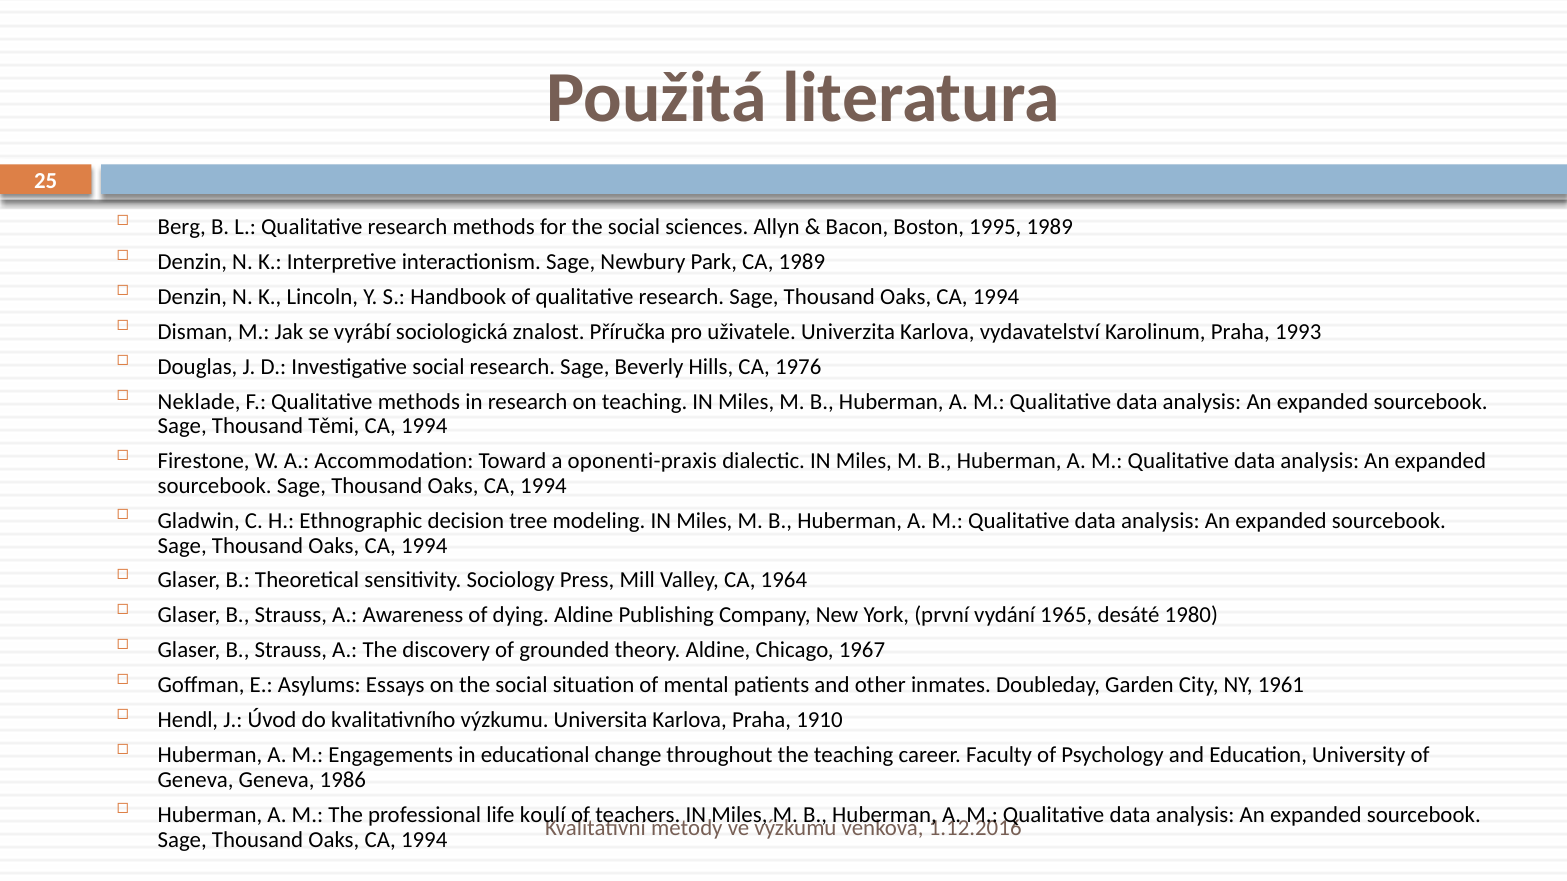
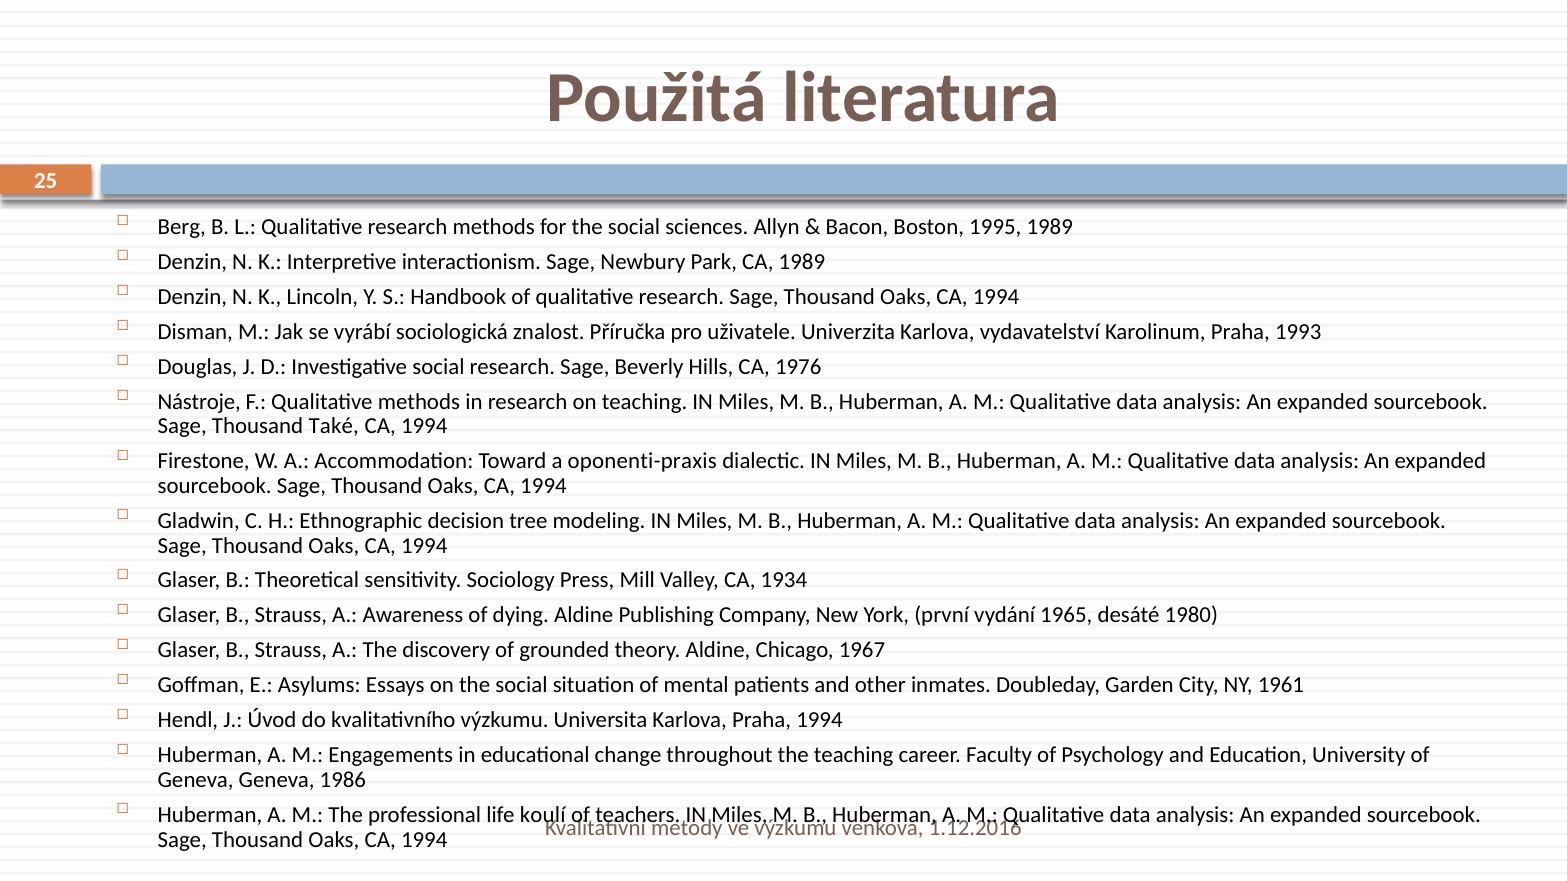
Neklade: Neklade -> Nástroje (199, 402)
Těmi: Těmi -> Také (334, 426)
1964: 1964 -> 1934 (784, 581)
Praha 1910: 1910 -> 1994 (819, 721)
